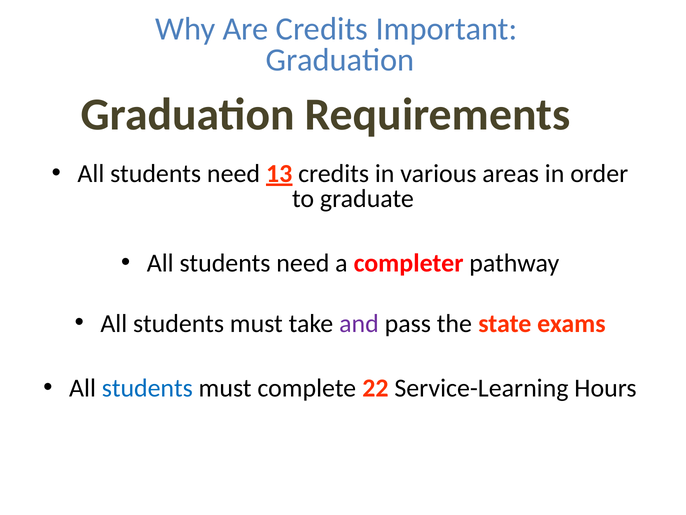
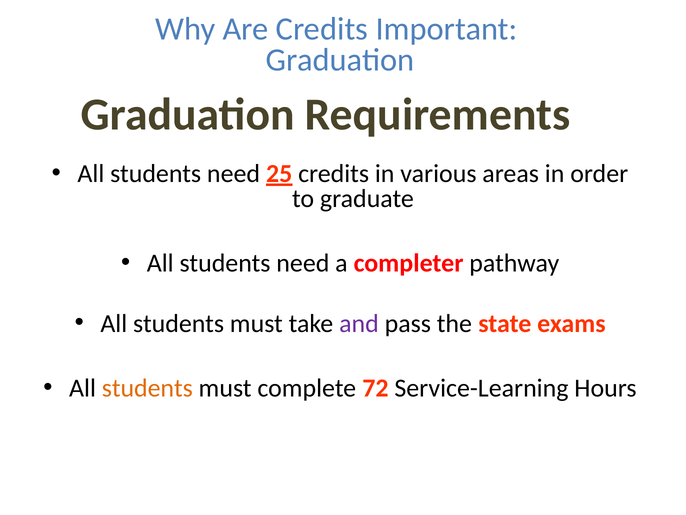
13: 13 -> 25 (279, 174)
students colour: blue -> orange (147, 388)
22: 22 -> 72 (375, 388)
